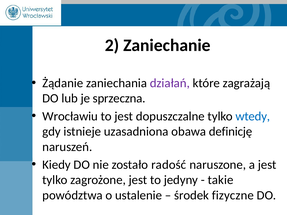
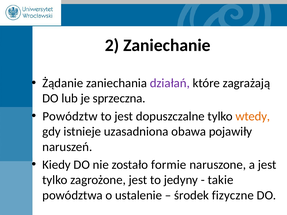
Wrocławiu: Wrocławiu -> Powództw (70, 116)
wtedy colour: blue -> orange (253, 116)
definicję: definicję -> pojawiły (230, 132)
radość: radość -> formie (169, 165)
